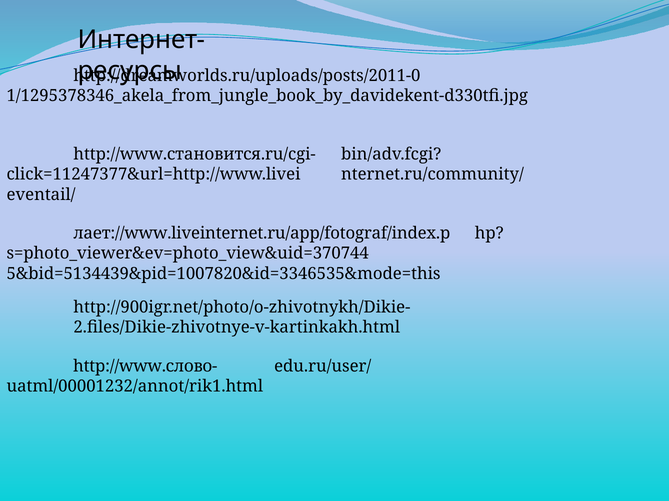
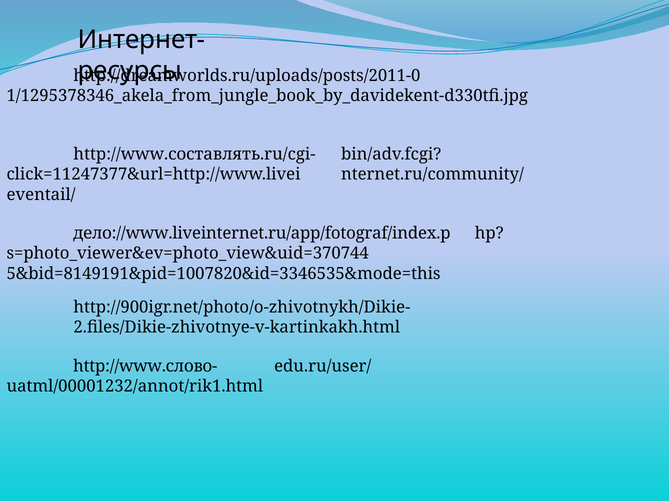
http://www.становится.ru/cgi-: http://www.становится.ru/cgi- -> http://www.составлять.ru/cgi- (194, 155)
лает://www.liveinternet.ru/app/fotograf/index.p: лает://www.liveinternet.ru/app/fotograf/index.p -> дело://www.liveinternet.ru/app/fotograf/index.p (262, 234)
5&bid=5134439&pid=1007820&id=3346535&mode=this: 5&bid=5134439&pid=1007820&id=3346535&mode=this -> 5&bid=8149191&pid=1007820&id=3346535&mode=this (224, 274)
